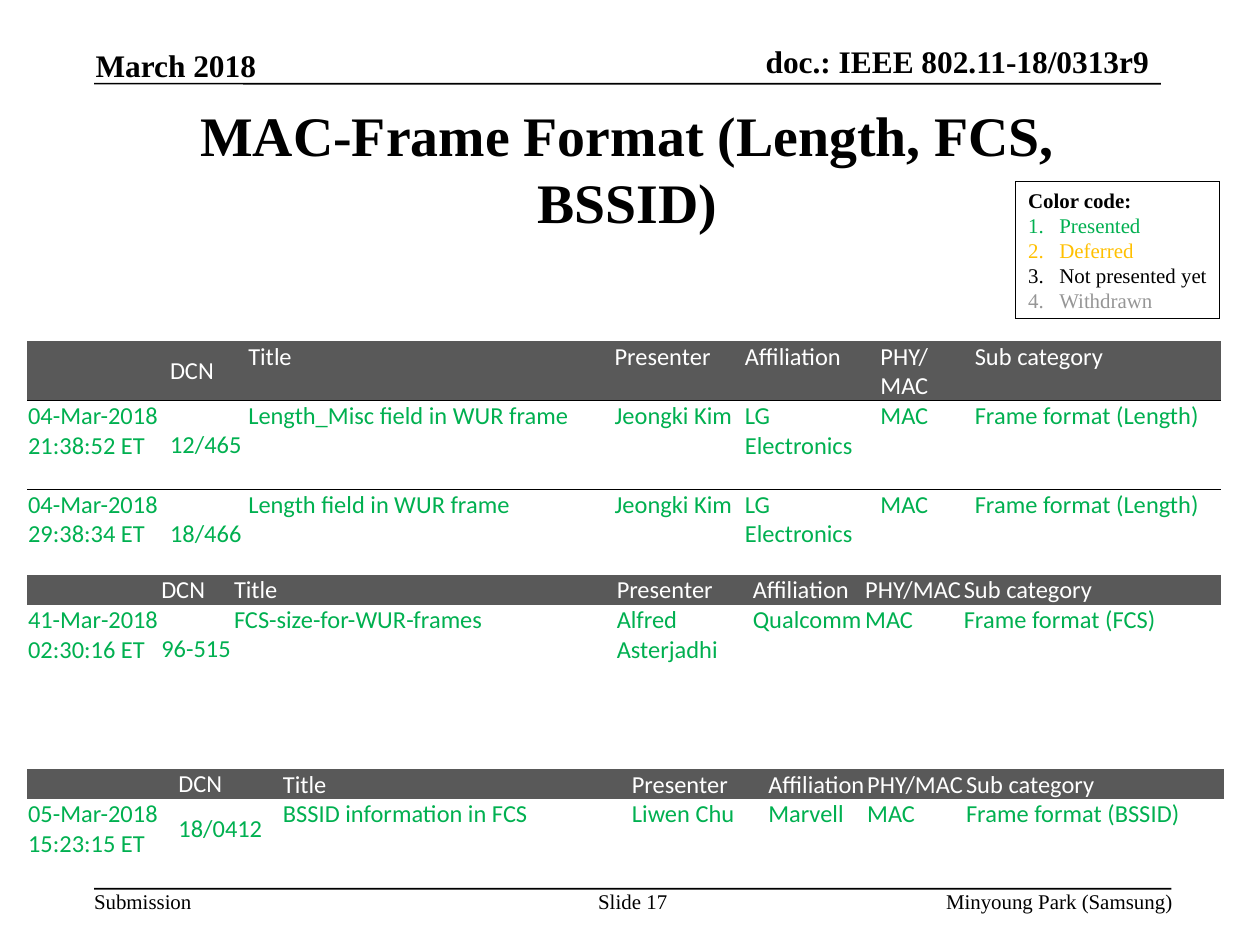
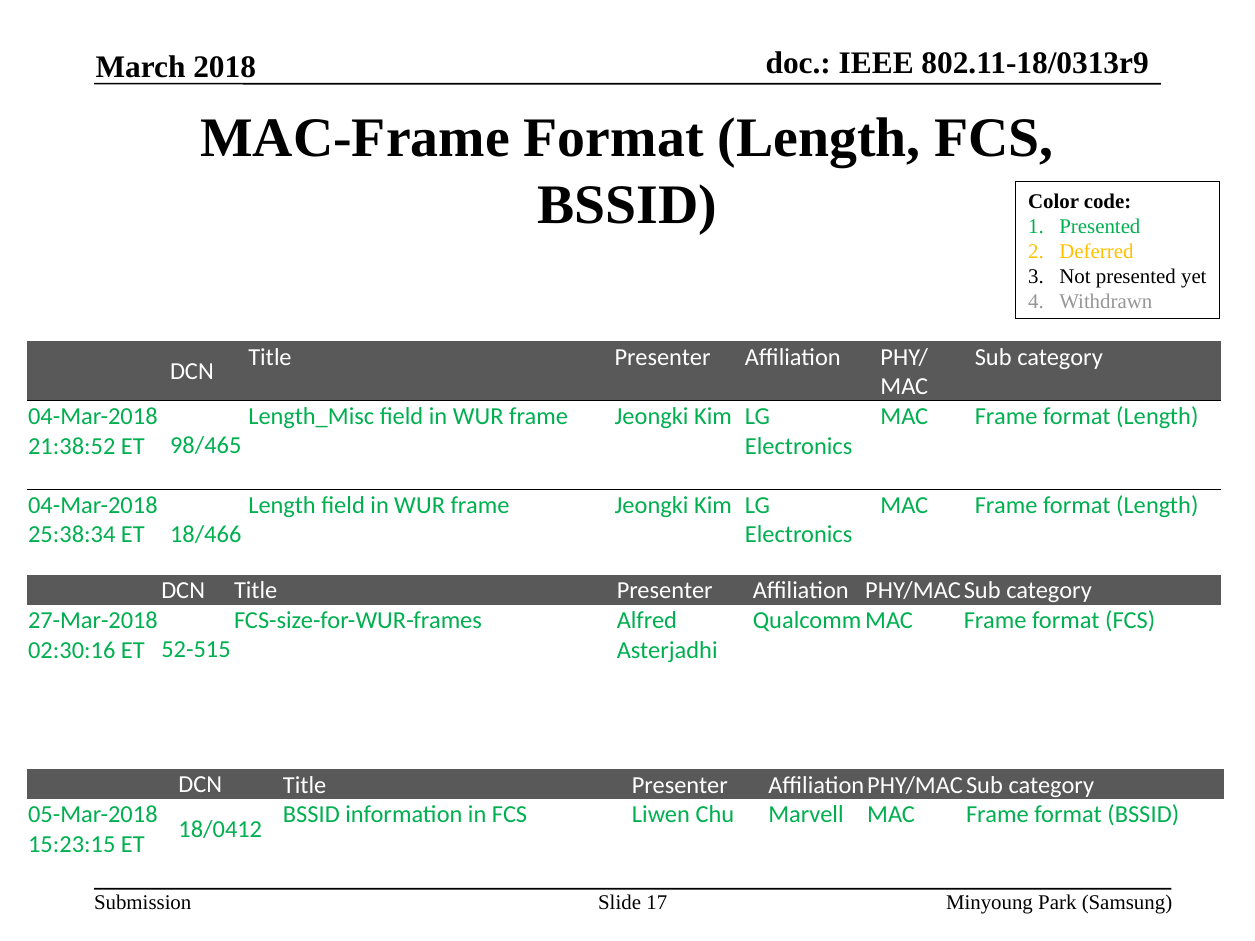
12/465: 12/465 -> 98/465 (206, 446)
29:38:34: 29:38:34 -> 25:38:34 (72, 535)
41-Mar-2018: 41-Mar-2018 -> 27-Mar-2018 (93, 621)
96-515: 96-515 -> 52-515 (196, 650)
